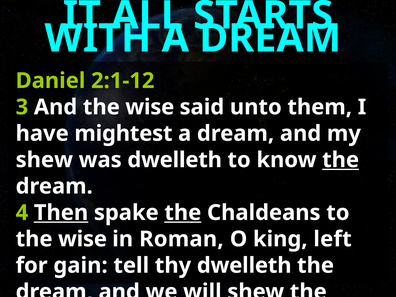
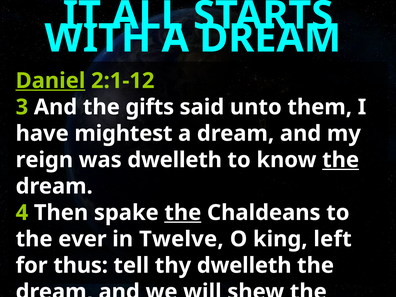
Daniel underline: none -> present (50, 81)
And the wise: wise -> gifts (150, 107)
shew: shew -> reign (44, 160)
Then underline: present -> none (61, 213)
wise: wise -> ever (82, 239)
Roman: Roman -> Twelve (181, 239)
gain: gain -> thus (81, 265)
